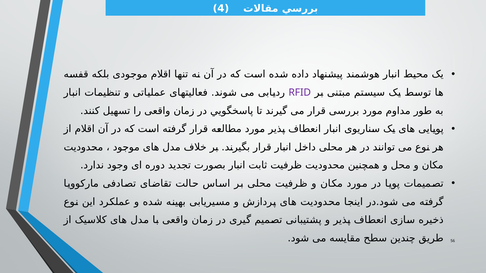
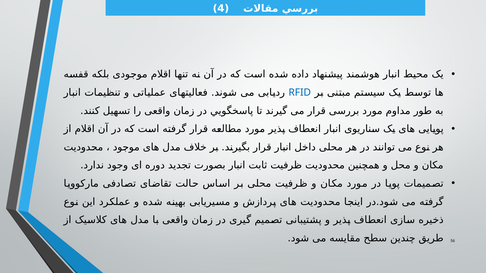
RFID colour: purple -> blue (300, 93)
